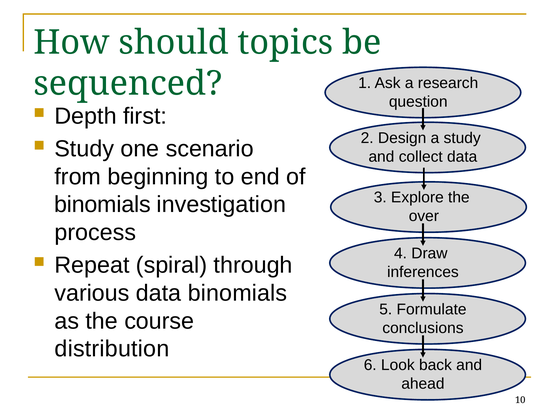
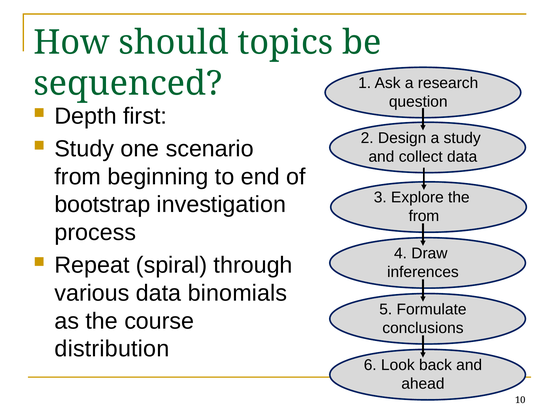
binomials: binomials -> bootstrap (102, 205)
over: over -> from (424, 216)
